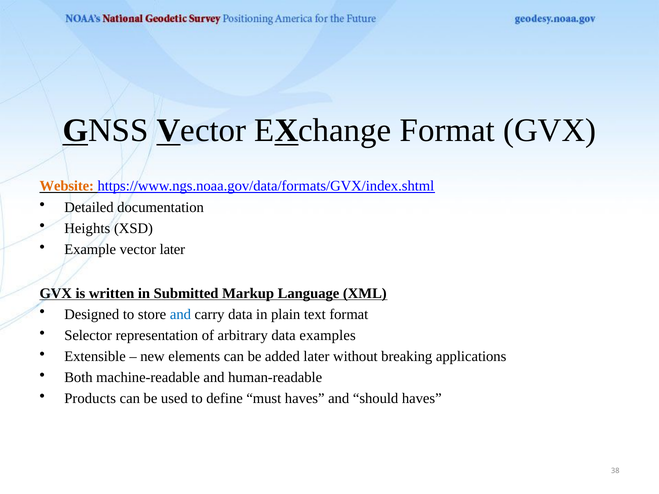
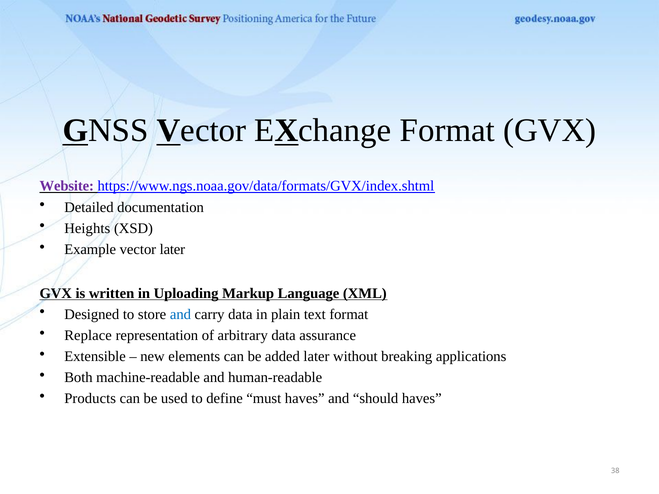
Website colour: orange -> purple (67, 186)
Submitted: Submitted -> Uploading (186, 293)
Selector: Selector -> Replace (88, 335)
examples: examples -> assurance (328, 335)
